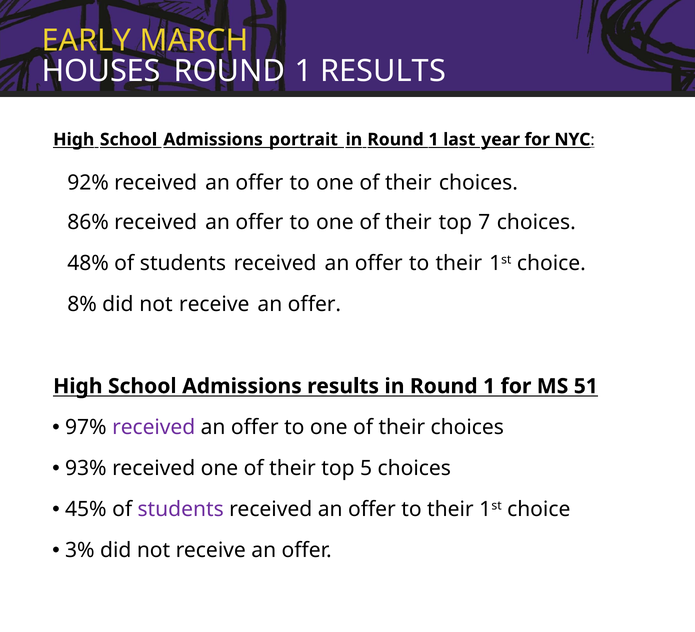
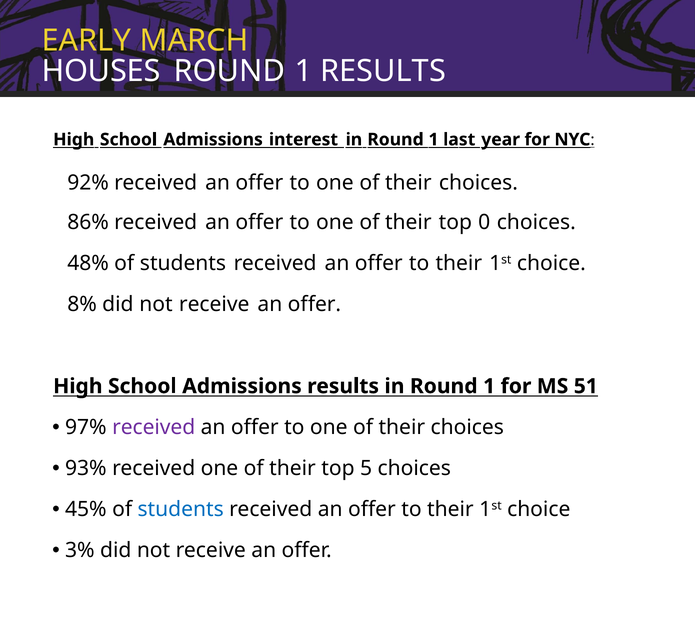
portrait: portrait -> interest (303, 140)
7: 7 -> 0 (484, 222)
students colour: purple -> blue (181, 509)
